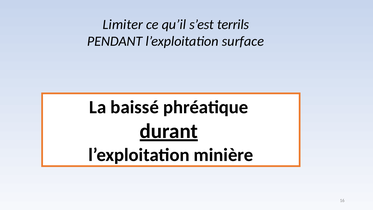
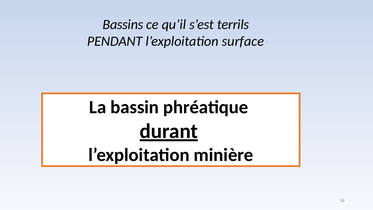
Limiter: Limiter -> Bassins (123, 25)
baissé: baissé -> bassin (135, 107)
